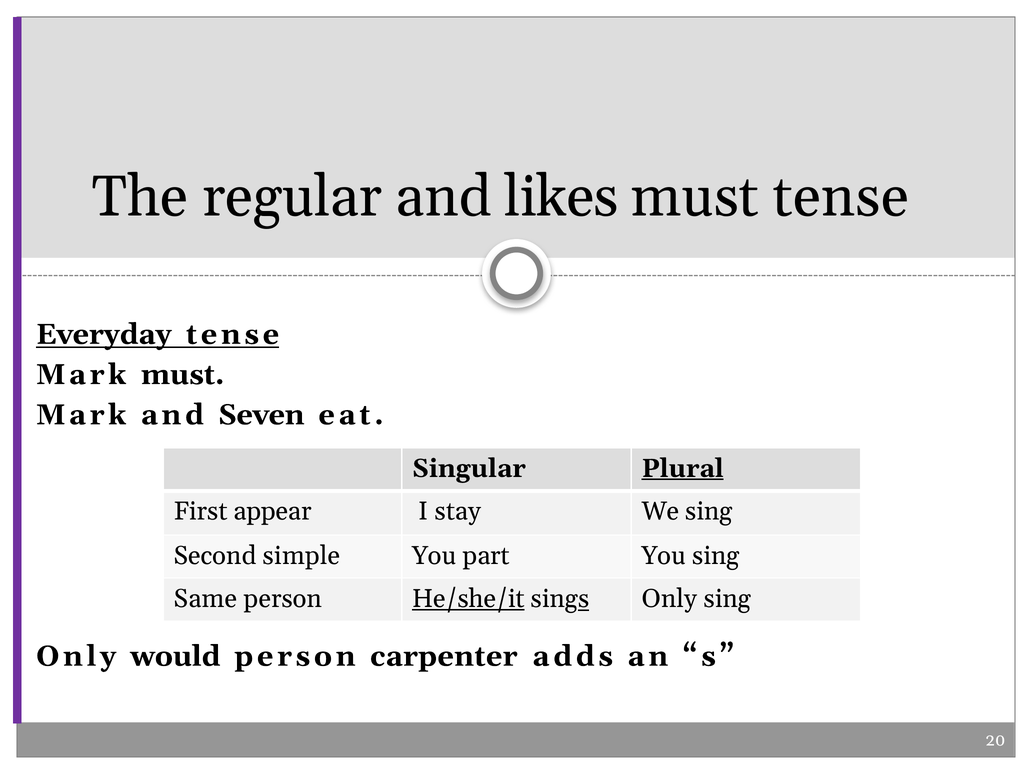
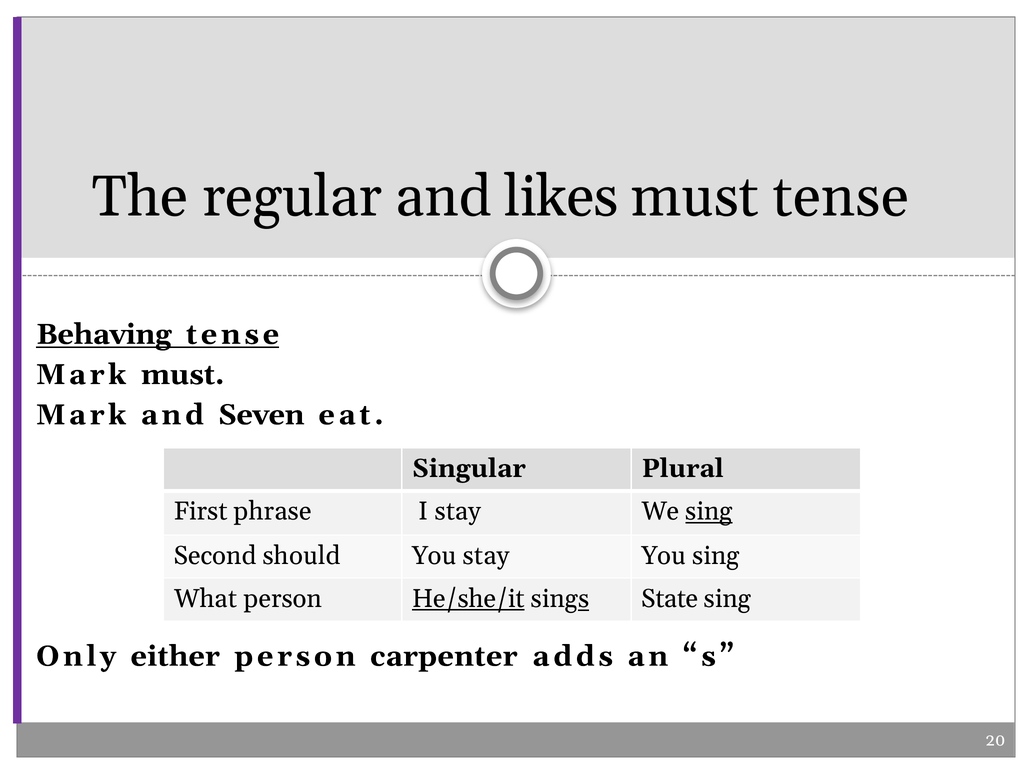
Everyday: Everyday -> Behaving (104, 334)
Plural underline: present -> none (683, 468)
appear: appear -> phrase (273, 511)
sing underline: none -> present (709, 511)
simple: simple -> should (302, 555)
You part: part -> stay (486, 555)
Same: Same -> What (206, 599)
sings Only: Only -> State (670, 599)
would: would -> either (175, 656)
